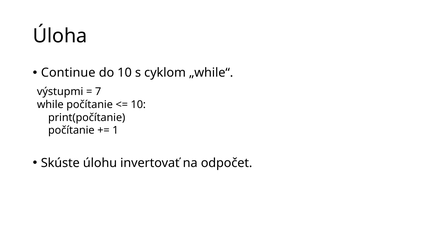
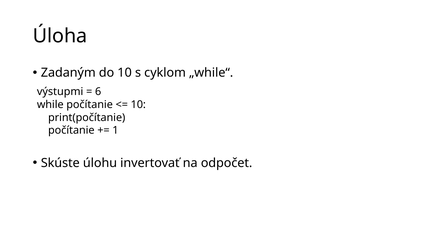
Continue: Continue -> Zadaným (68, 73)
7: 7 -> 6 (98, 92)
